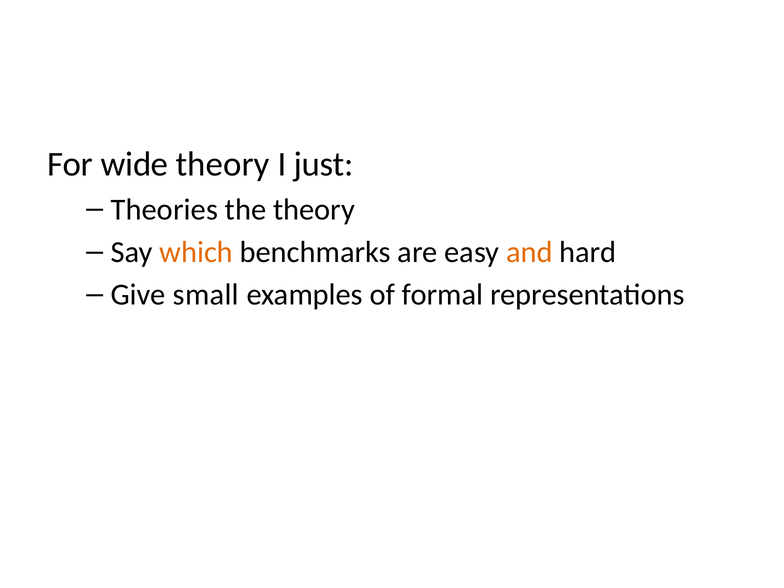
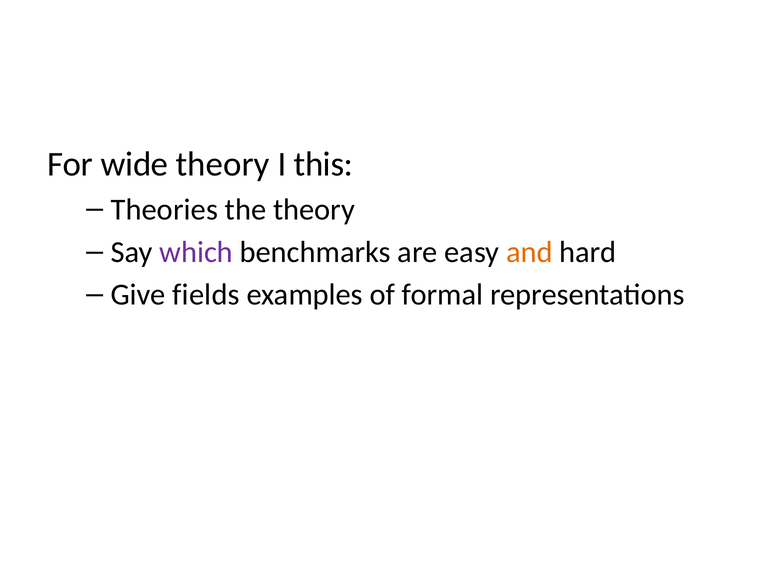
just: just -> this (323, 164)
which colour: orange -> purple (196, 252)
small: small -> fields (206, 295)
